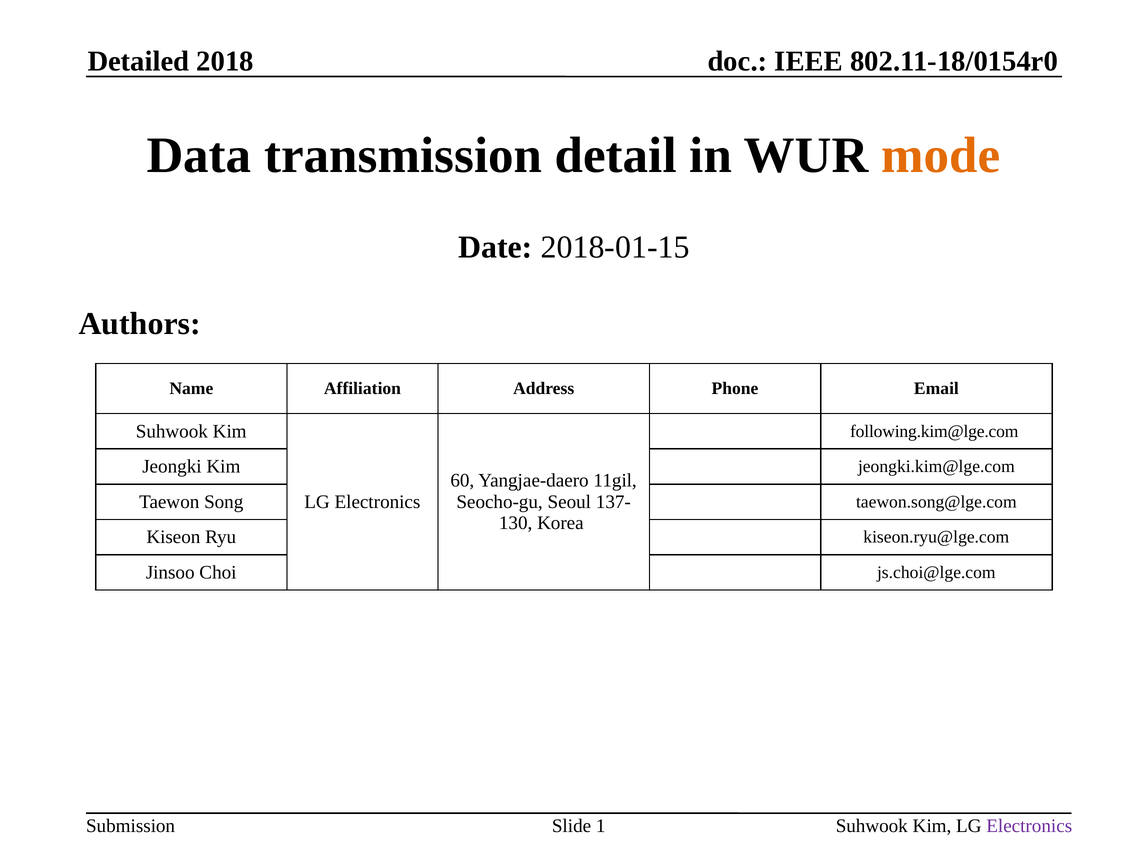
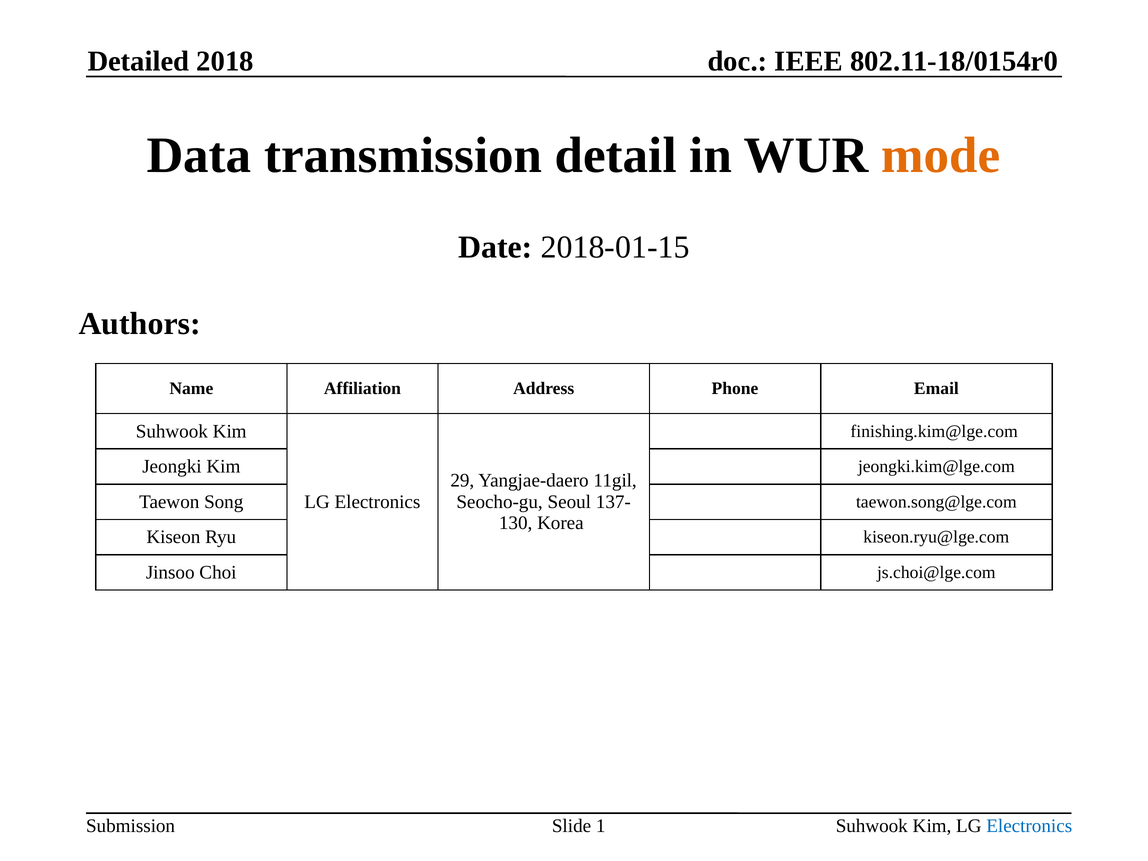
following.kim@lge.com: following.kim@lge.com -> finishing.kim@lge.com (934, 431)
60: 60 -> 29 (462, 481)
Electronics colour: purple -> blue (1029, 826)
